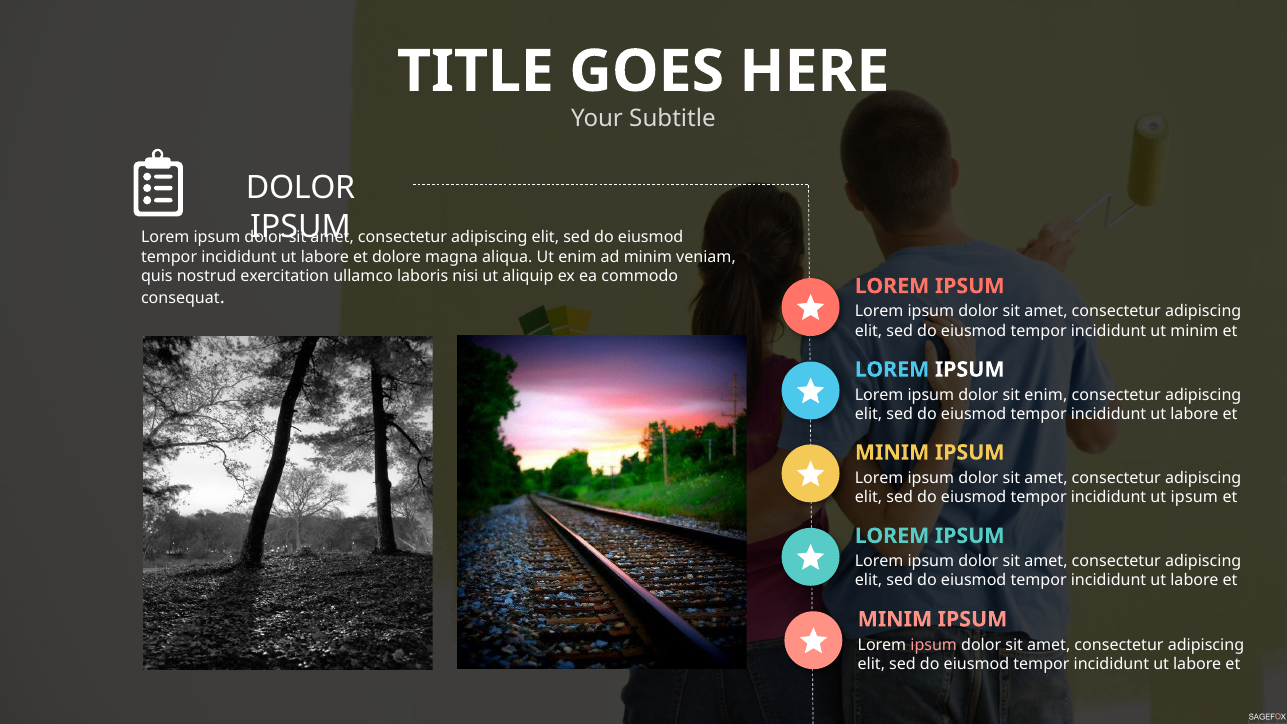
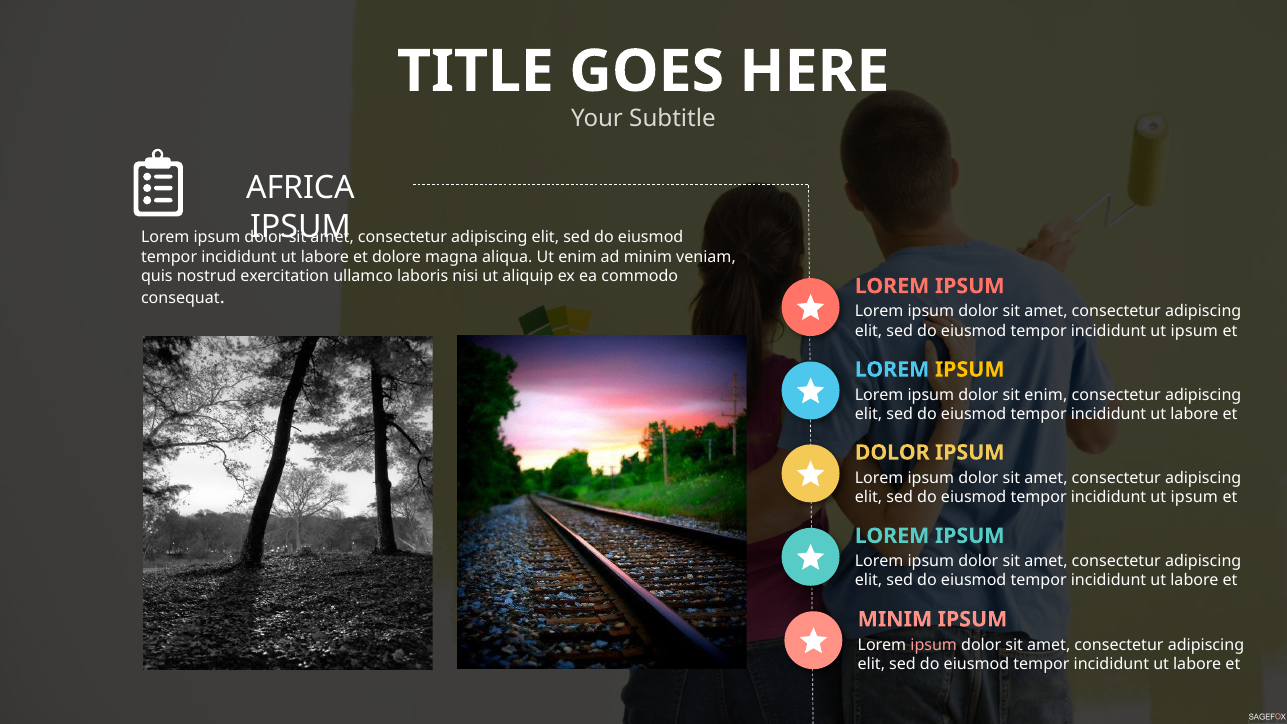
DOLOR: DOLOR -> AFRICA (300, 188)
minim: minim -> ipsum (1194, 331)
IPSUM colour: white -> yellow (970, 370)
MINIM: MINIM -> DOLOR (892, 452)
